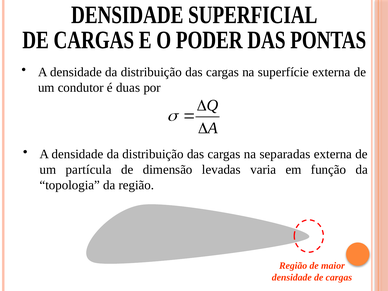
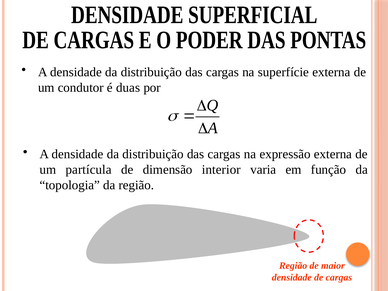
separadas: separadas -> expressão (285, 154)
levadas: levadas -> interior (221, 170)
